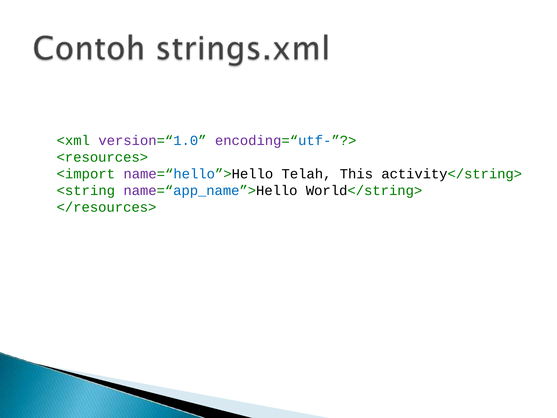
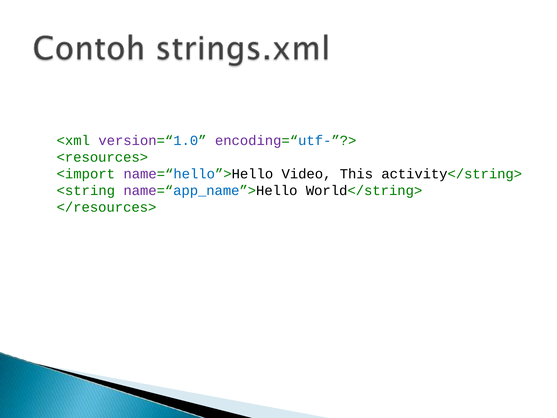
Telah: Telah -> Video (307, 174)
